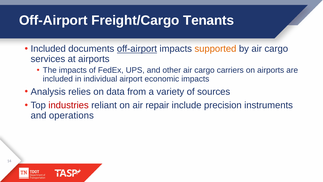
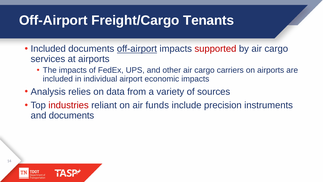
supported colour: orange -> red (215, 49)
repair: repair -> funds (157, 105)
and operations: operations -> documents (71, 115)
